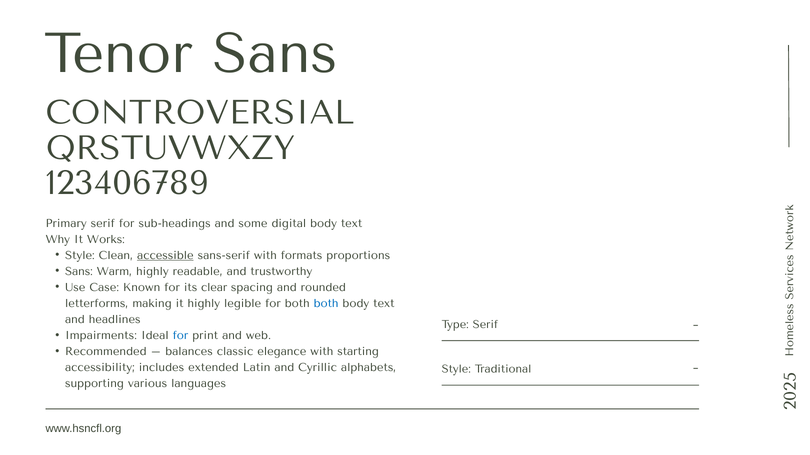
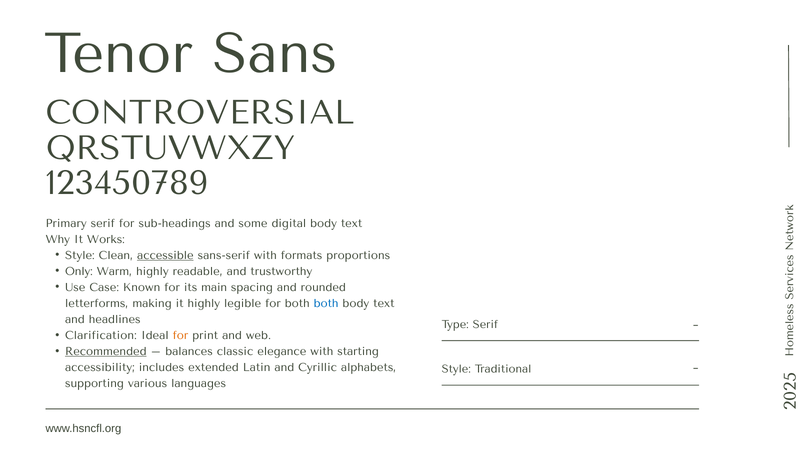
123406789: 123406789 -> 123450789 (127, 184)
Sans: Sans -> Only (79, 272)
clear: clear -> main (214, 288)
Impairments: Impairments -> Clarification (101, 336)
for colour: blue -> orange (180, 336)
Recommended underline: none -> present (106, 352)
